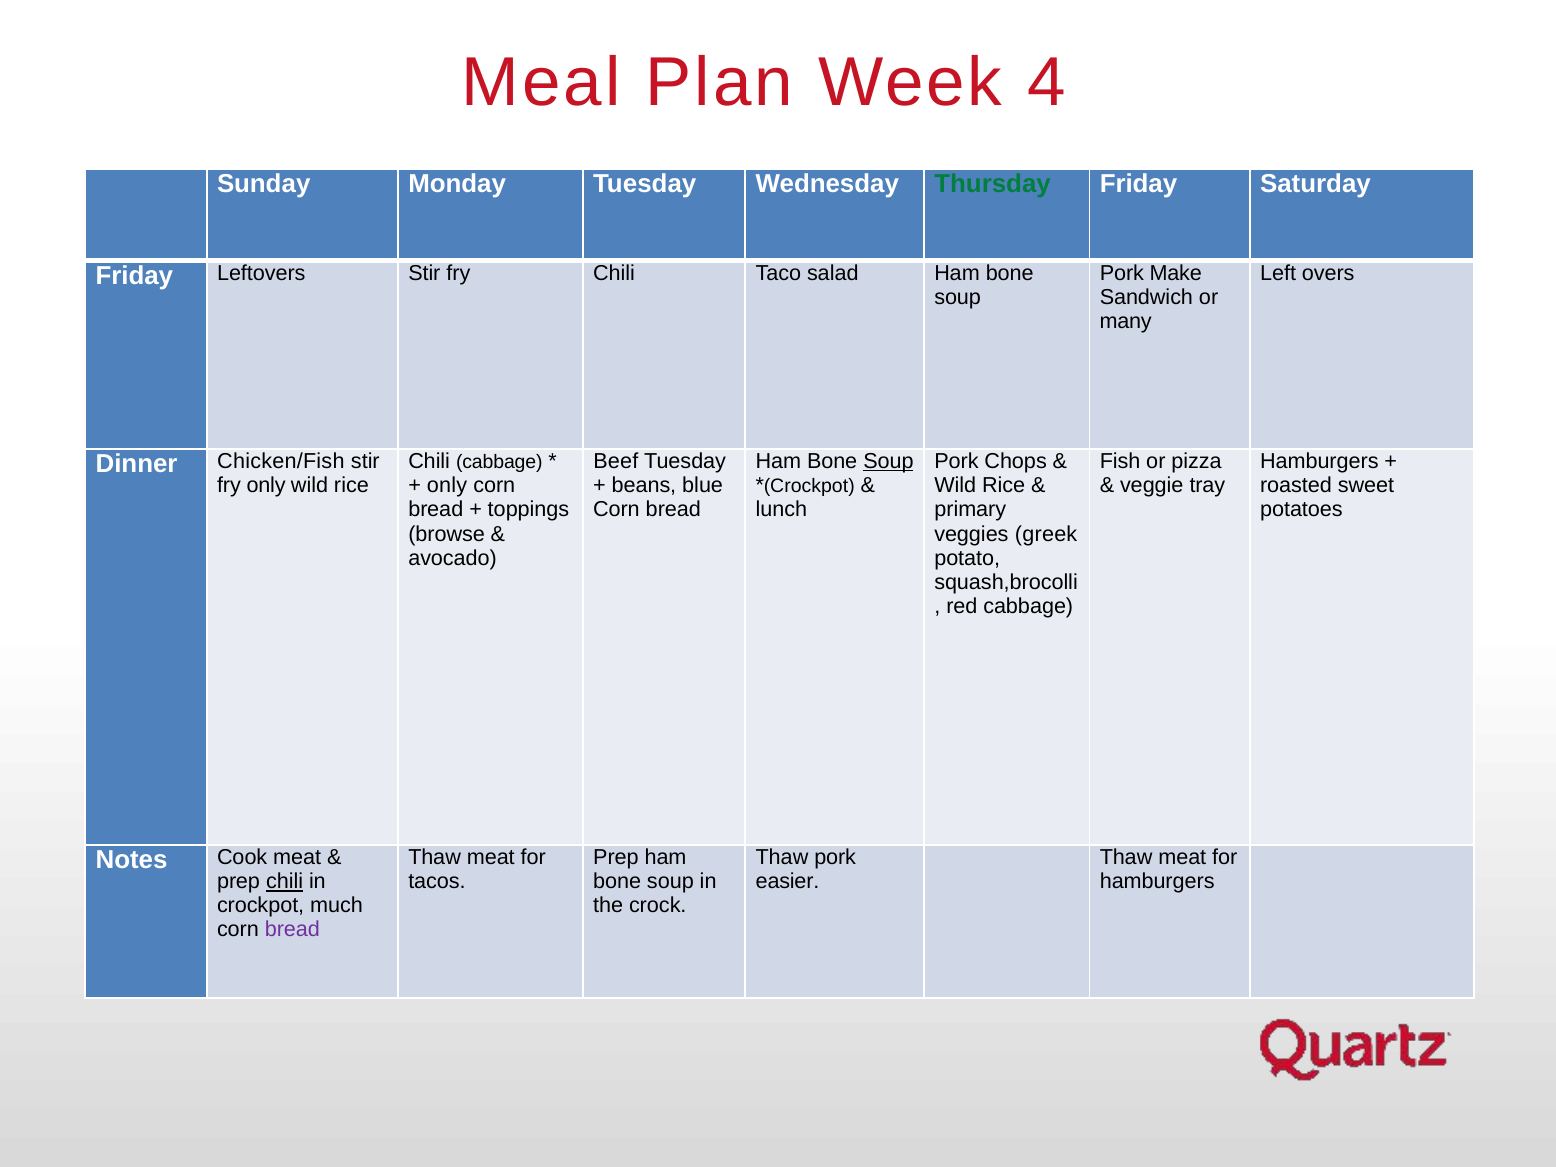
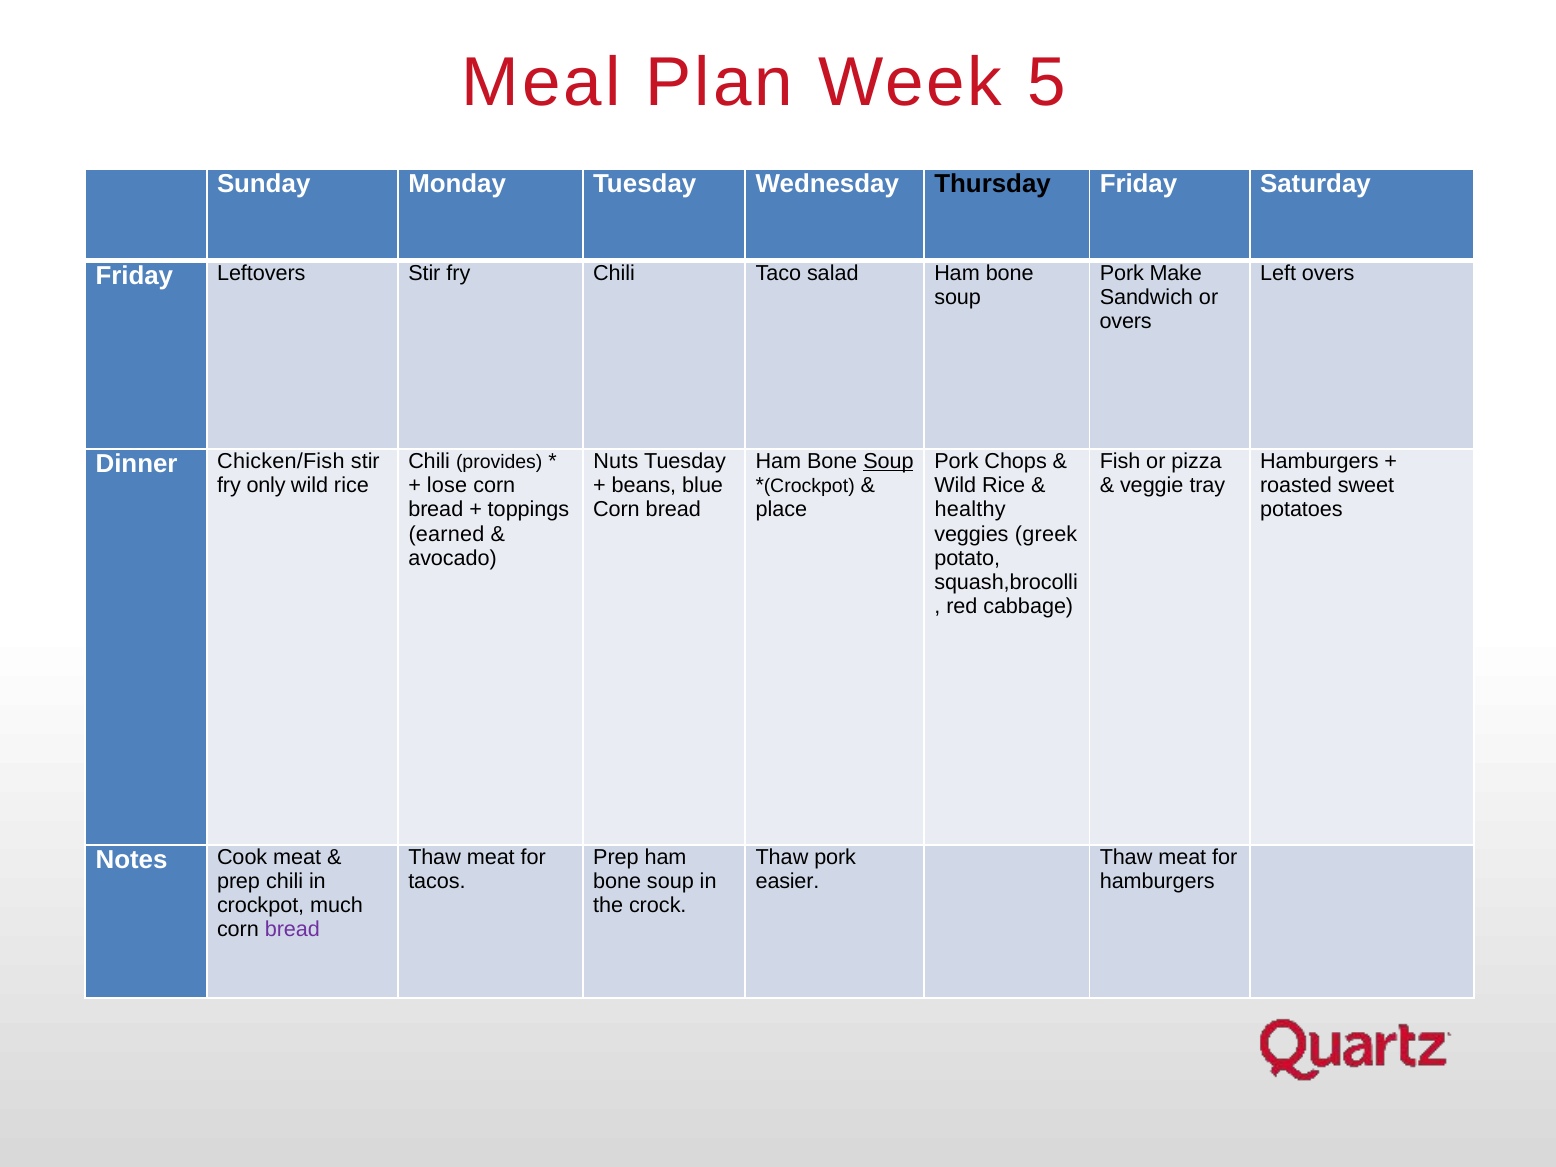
4: 4 -> 5 (1047, 83)
Thursday colour: green -> black (993, 184)
many: many -> overs (1126, 321)
Chili cabbage: cabbage -> provides (499, 462)
Beef: Beef -> Nuts (616, 462)
only: only -> lose (447, 486)
lunch: lunch -> place (781, 510)
primary: primary -> healthy (970, 510)
browse: browse -> earned (446, 534)
chili underline: present -> none (285, 882)
